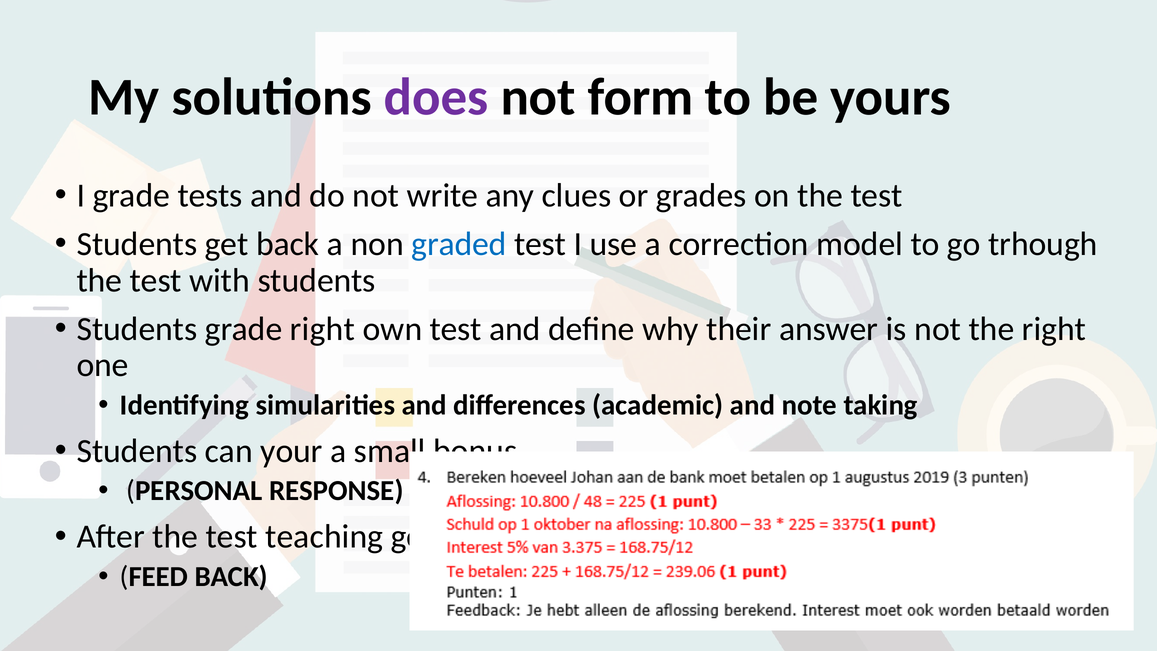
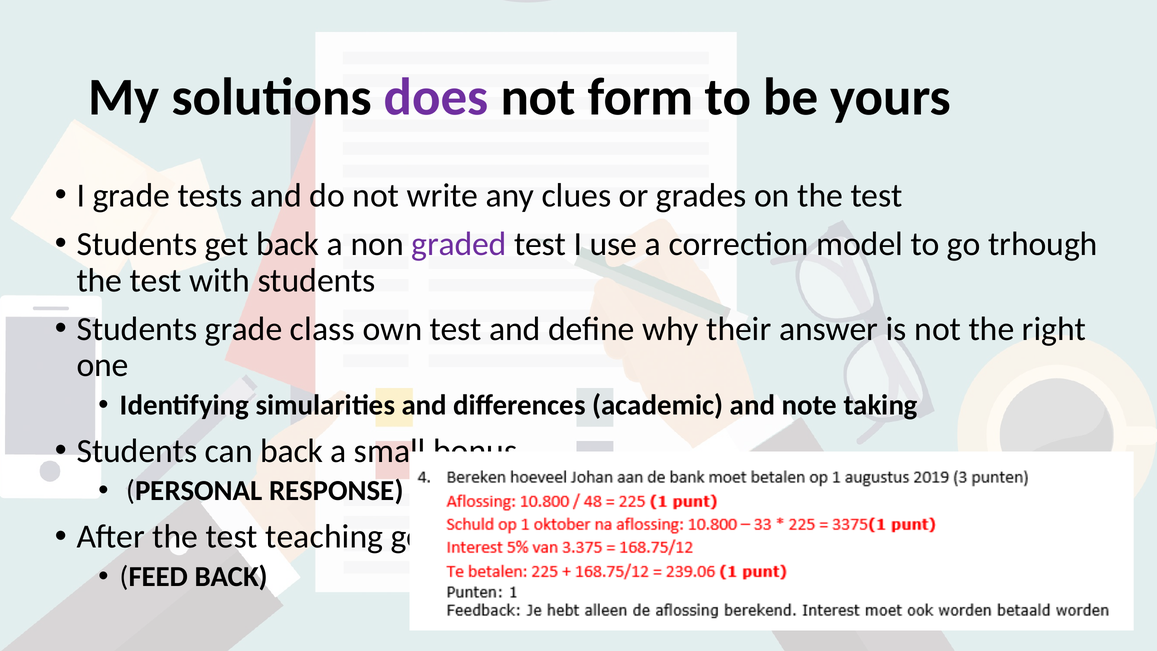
graded colour: blue -> purple (459, 244)
grade right: right -> class (322, 329)
can your: your -> back (292, 451)
